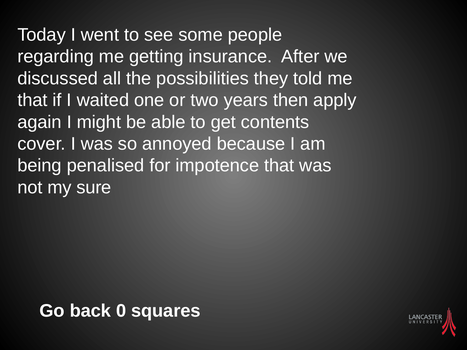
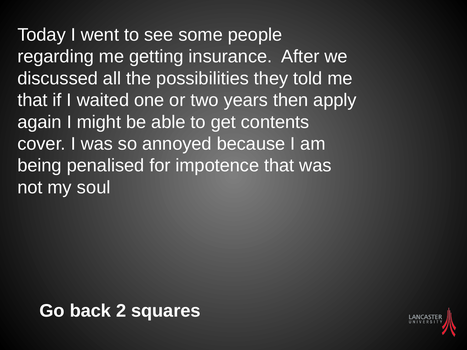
sure: sure -> soul (94, 188)
0: 0 -> 2 (121, 311)
